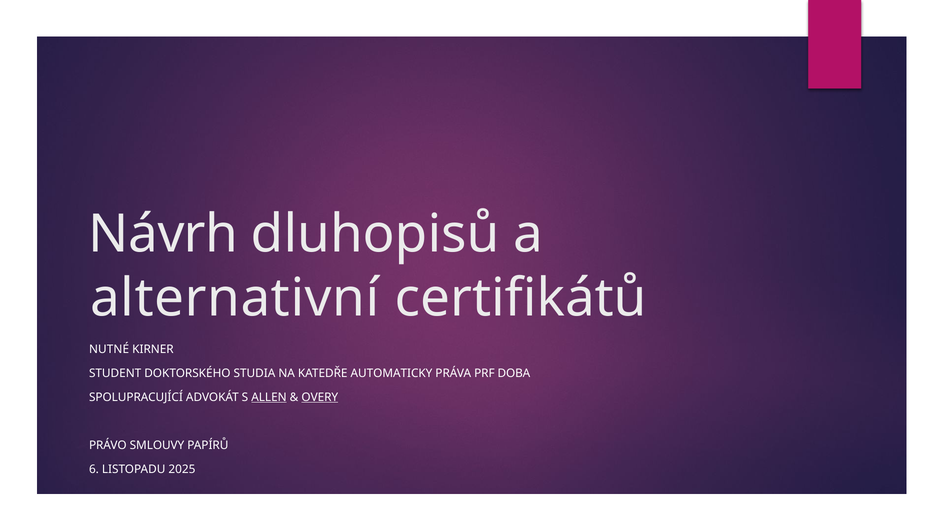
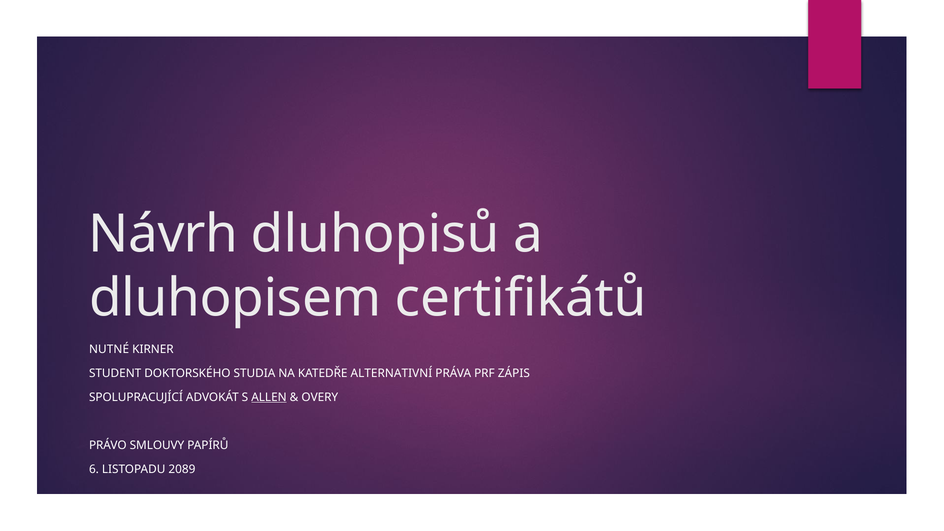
alternativní: alternativní -> dluhopisem (235, 298)
AUTOMATICKY: AUTOMATICKY -> ALTERNATIVNÍ (391, 373)
DOBA: DOBA -> ZÁPIS (514, 373)
OVERY underline: present -> none (320, 397)
2025: 2025 -> 2089 (182, 469)
